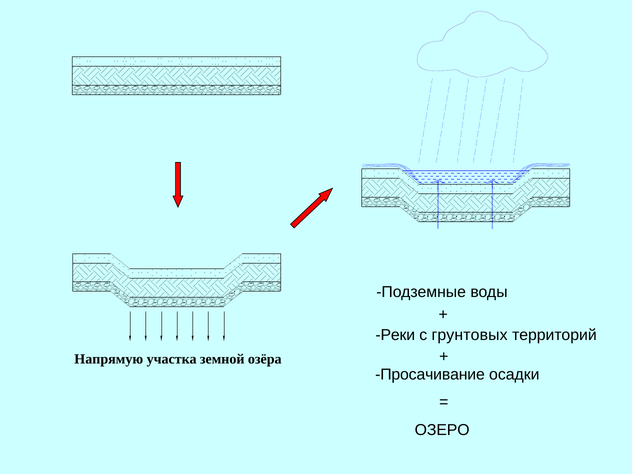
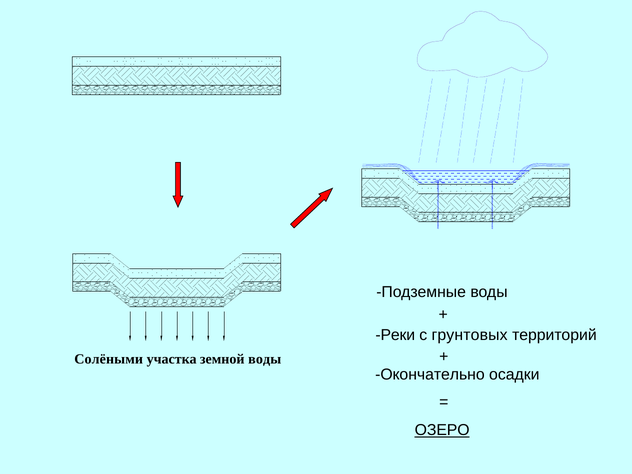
Напрямую: Напрямую -> Солёными (109, 359)
земной озёра: озёра -> воды (265, 359)
Просачивание: Просачивание -> Окончательно (430, 375)
ОЗЕРО underline: none -> present (442, 430)
